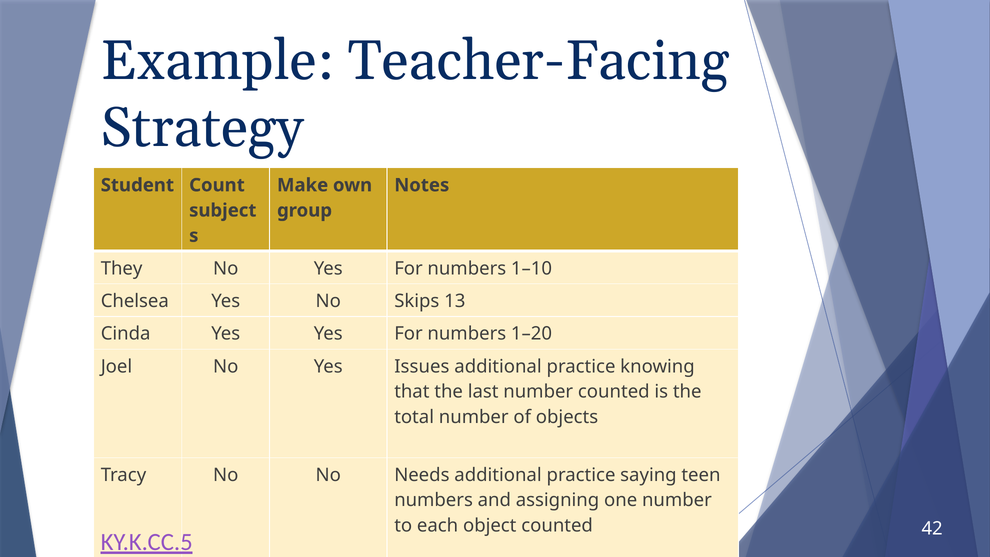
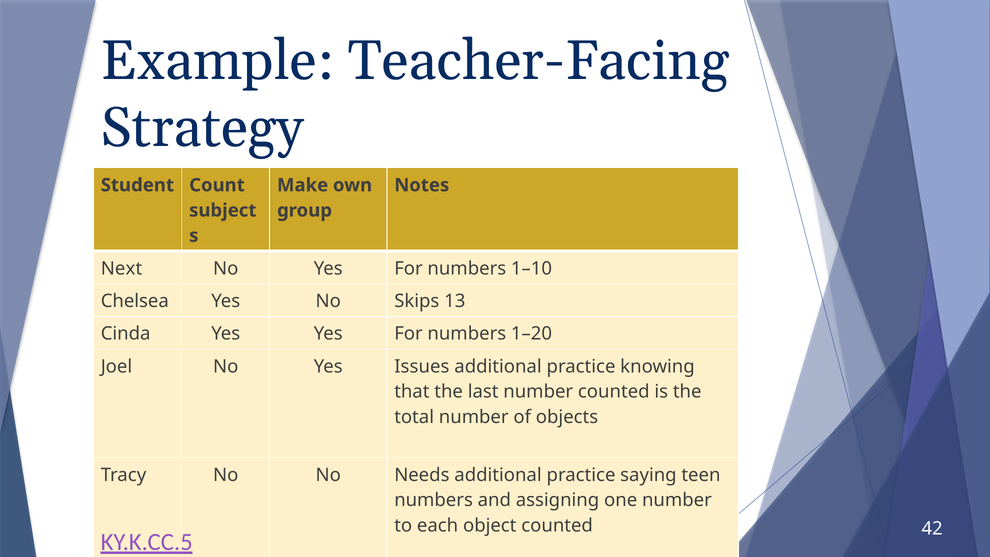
They: They -> Next (121, 268)
